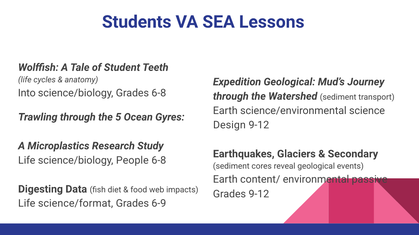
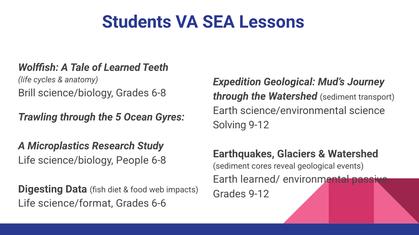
Student: Student -> Learned (122, 68)
Into: Into -> Brill (27, 93)
Design: Design -> Solving (230, 125)
Secondary: Secondary -> Watershed (353, 154)
content/: content/ -> learned/ (260, 180)
6-9: 6-9 -> 6-6 (159, 204)
